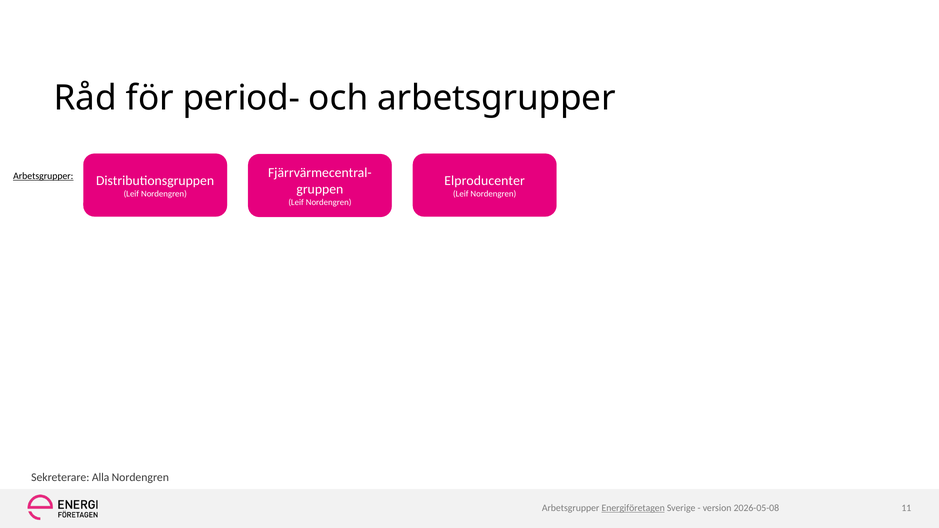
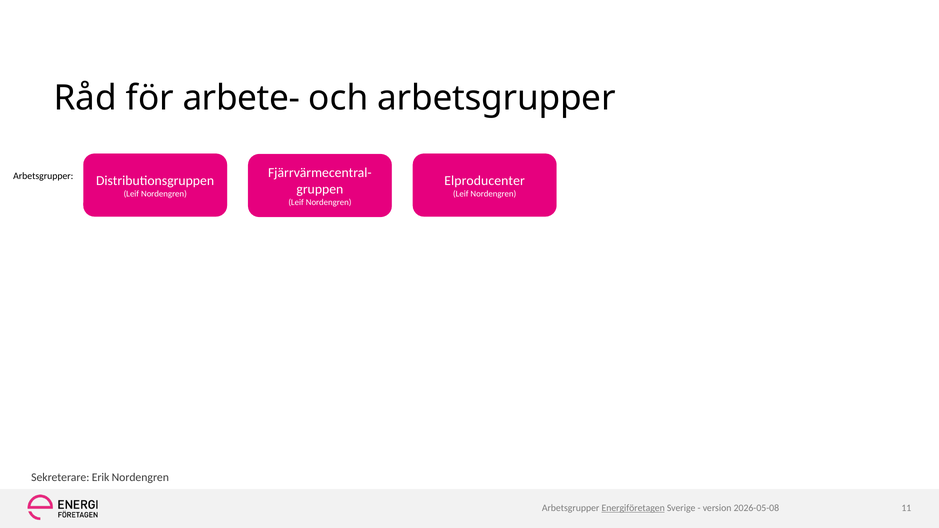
period-: period- -> arbete- (241, 98)
Arbetsgrupper underline: present -> none (43, 176)
Alla: Alla -> Erik (101, 478)
